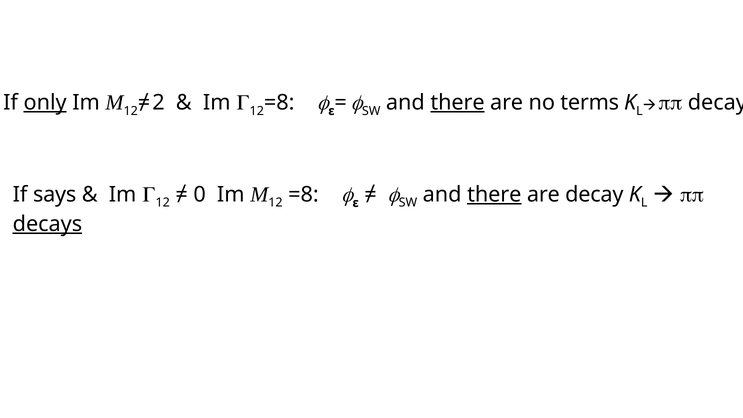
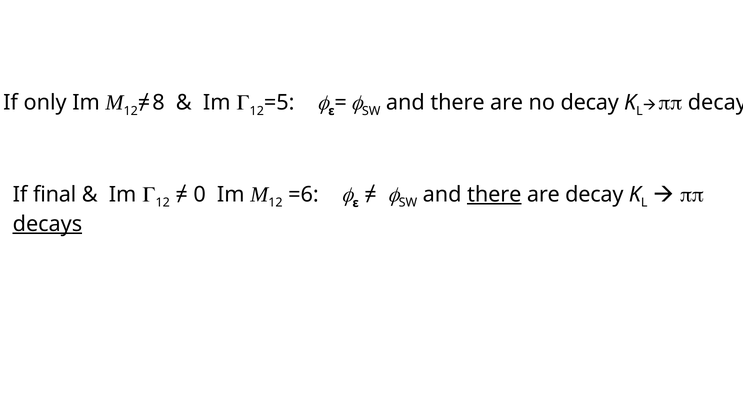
only underline: present -> none (45, 102)
2: 2 -> 8 (158, 102)
=8: =8 -> =5 (279, 102)
there underline: present -> none (458, 102)
no terms: terms -> decay (590, 102)
says: says -> final (55, 194)
=8: =8 -> =6 (303, 194)
